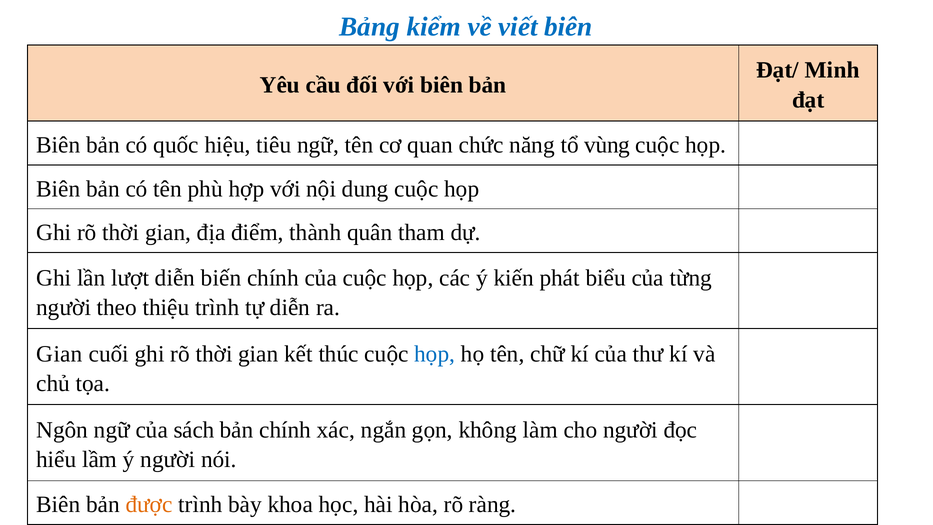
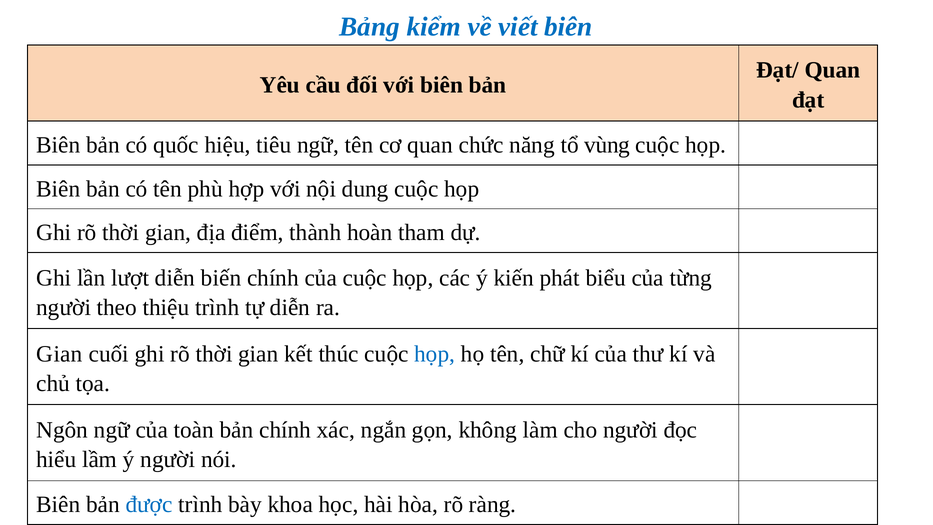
Đạt/ Minh: Minh -> Quan (832, 70)
quân: quân -> hoàn (370, 233)
sách: sách -> toàn (194, 430)
được colour: orange -> blue (149, 505)
